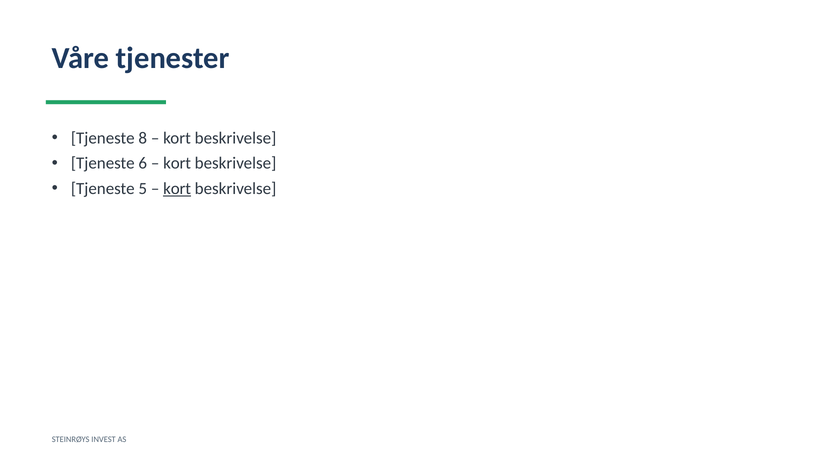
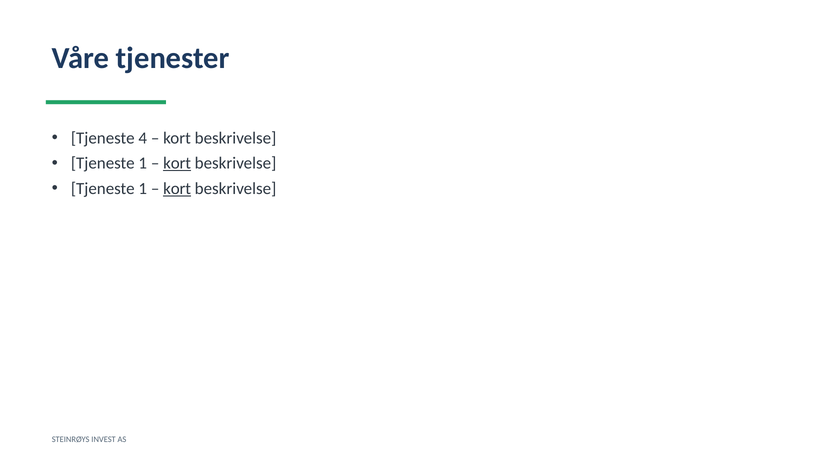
8: 8 -> 4 (143, 138)
6: 6 -> 1 (143, 163)
kort underline: none -> present (177, 163)
5: 5 -> 1 (143, 189)
